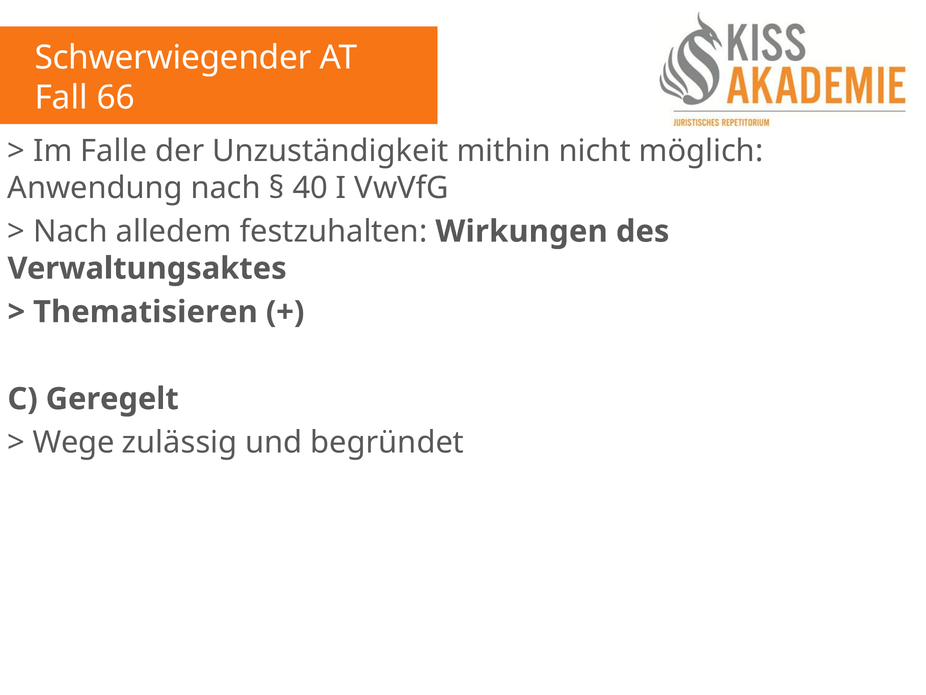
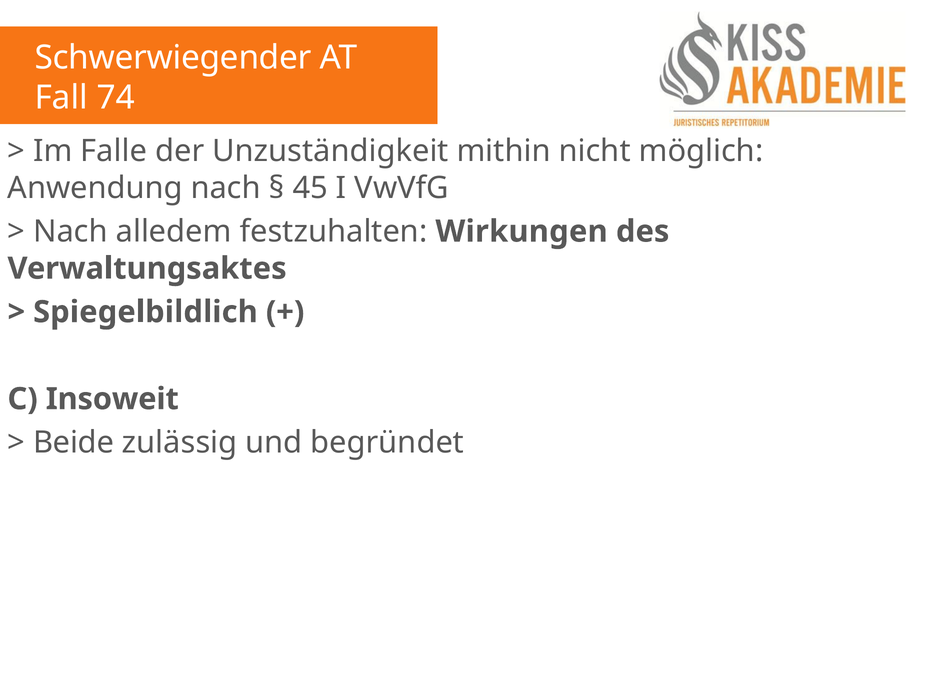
66: 66 -> 74 (116, 98)
40: 40 -> 45 (310, 188)
Thematisieren: Thematisieren -> Spiegelbildlich (145, 312)
Geregelt: Geregelt -> Insoweit (112, 399)
Wege: Wege -> Beide (74, 442)
